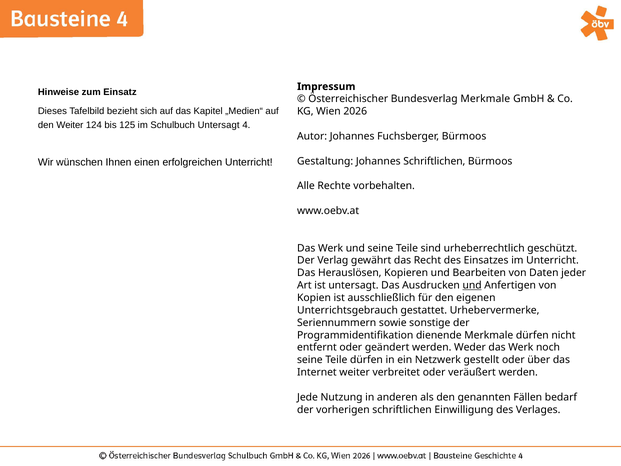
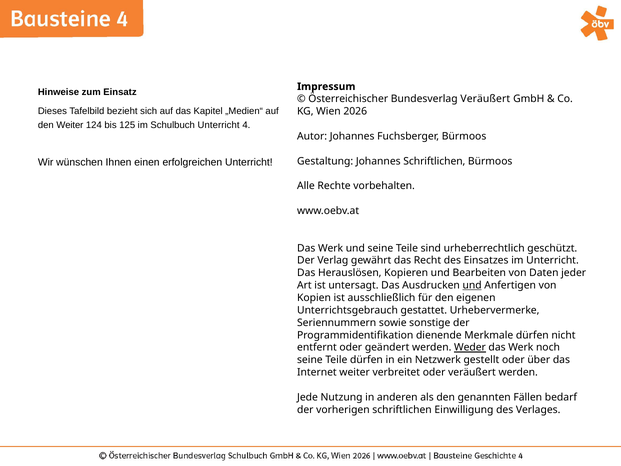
Bundesverlag Merkmale: Merkmale -> Veräußert (485, 99)
Schulbuch Untersagt: Untersagt -> Unterricht (219, 125)
Weder underline: none -> present (470, 347)
